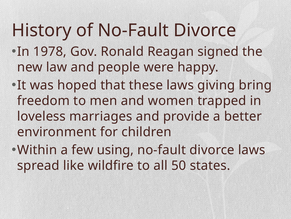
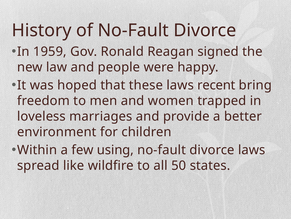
1978: 1978 -> 1959 (50, 51)
giving: giving -> recent (216, 85)
